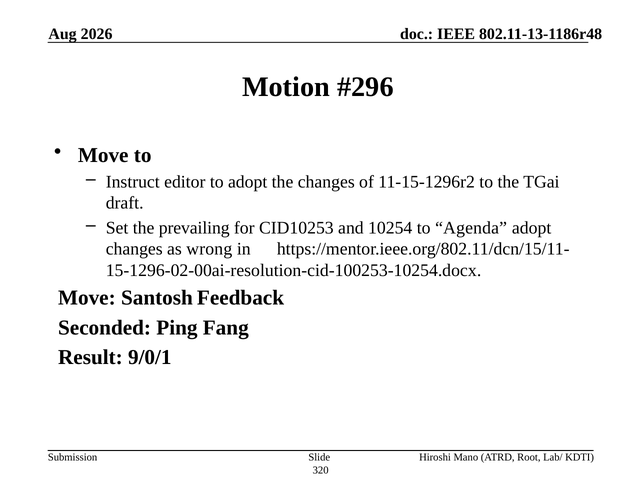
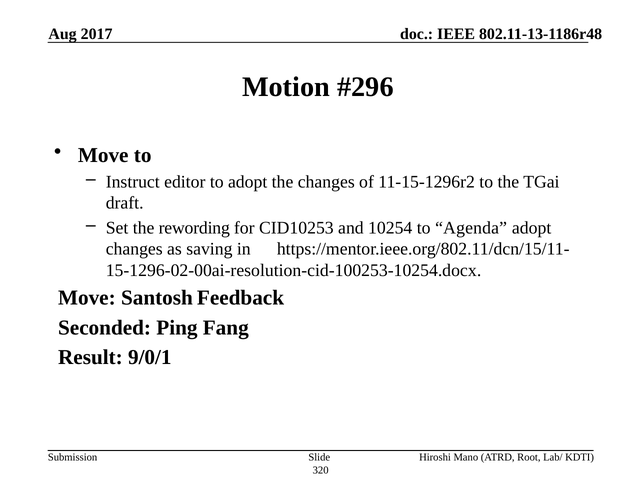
2026: 2026 -> 2017 (97, 34)
prevailing: prevailing -> rewording (194, 228)
wrong: wrong -> saving (209, 249)
